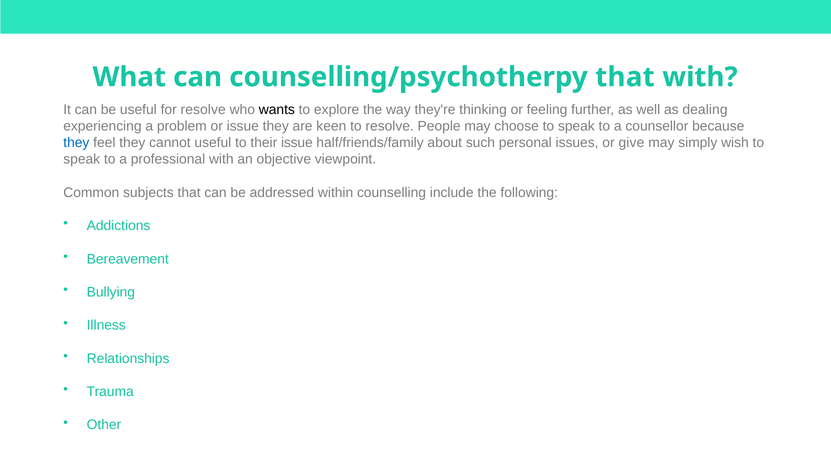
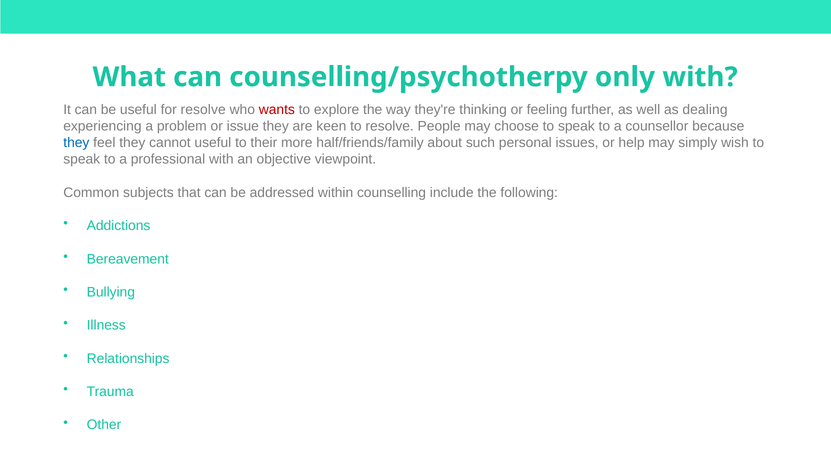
counselling/psychotherpy that: that -> only (625, 77)
wants colour: black -> red (277, 110)
their issue: issue -> more (297, 143)
give: give -> help (632, 143)
